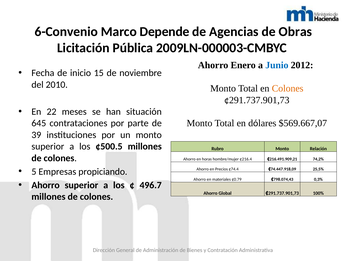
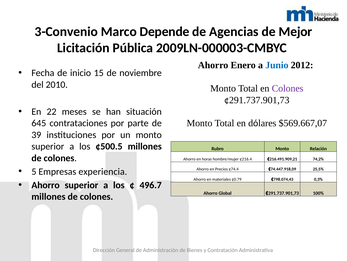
6-Convenio: 6-Convenio -> 3-Convenio (66, 32)
Obras: Obras -> Mejor (295, 32)
Colones colour: orange -> purple (288, 88)
propiciando: propiciando -> experiencia (103, 171)
